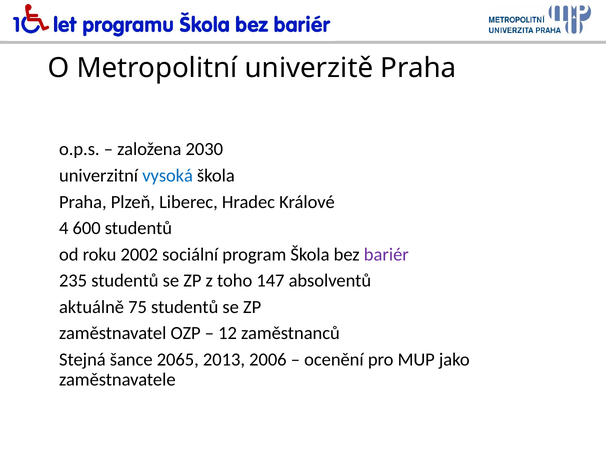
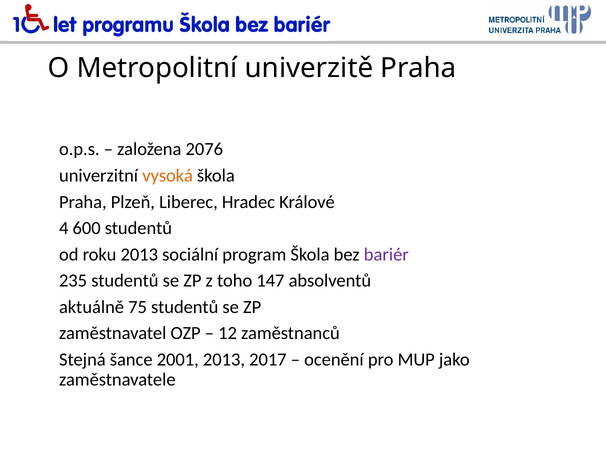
2030: 2030 -> 2076 (204, 149)
vysoká colour: blue -> orange (168, 176)
roku 2002: 2002 -> 2013 (139, 255)
2065: 2065 -> 2001 (178, 360)
2006: 2006 -> 2017 (268, 360)
